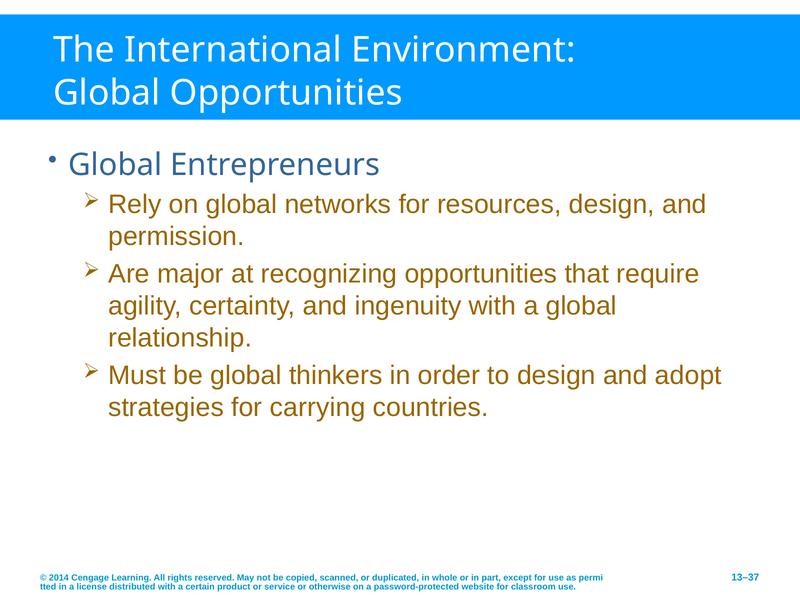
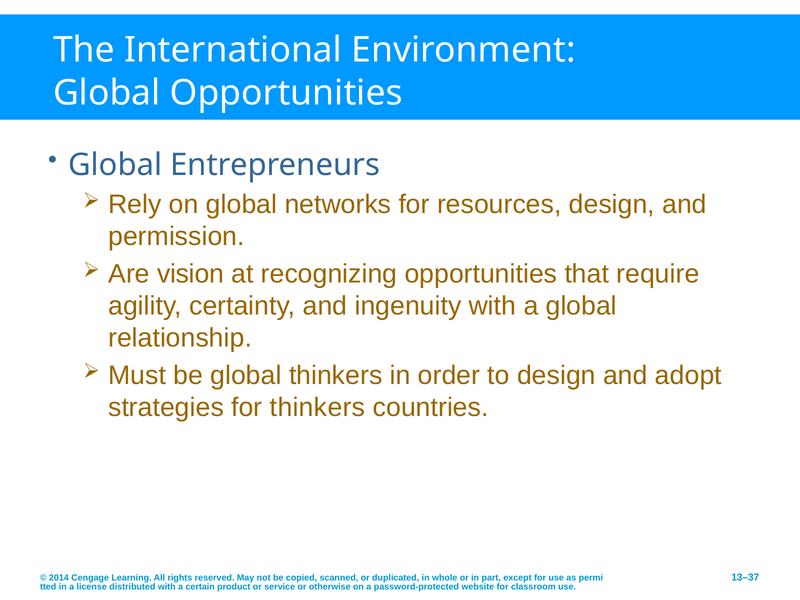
major: major -> vision (191, 274)
for carrying: carrying -> thinkers (317, 407)
